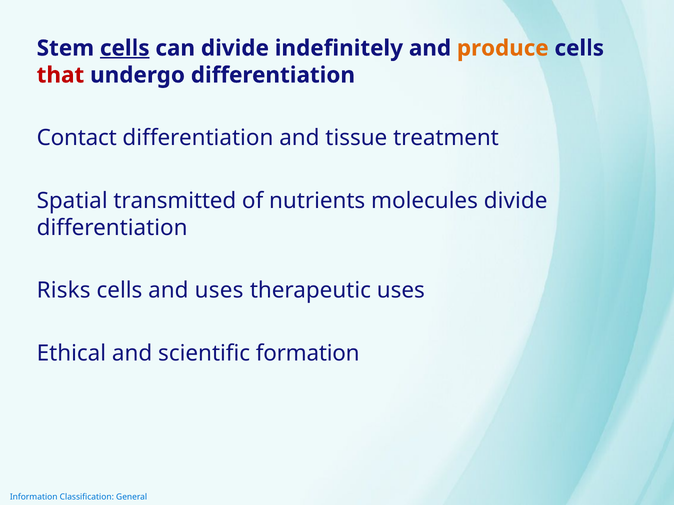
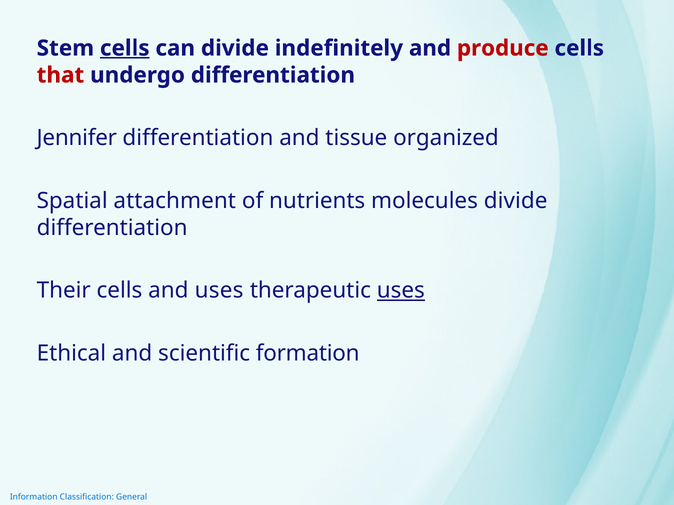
produce colour: orange -> red (503, 48)
Contact: Contact -> Jennifer (77, 138)
treatment: treatment -> organized (446, 138)
transmitted: transmitted -> attachment (175, 201)
Risks: Risks -> Their (64, 291)
uses underline: none -> present (401, 291)
